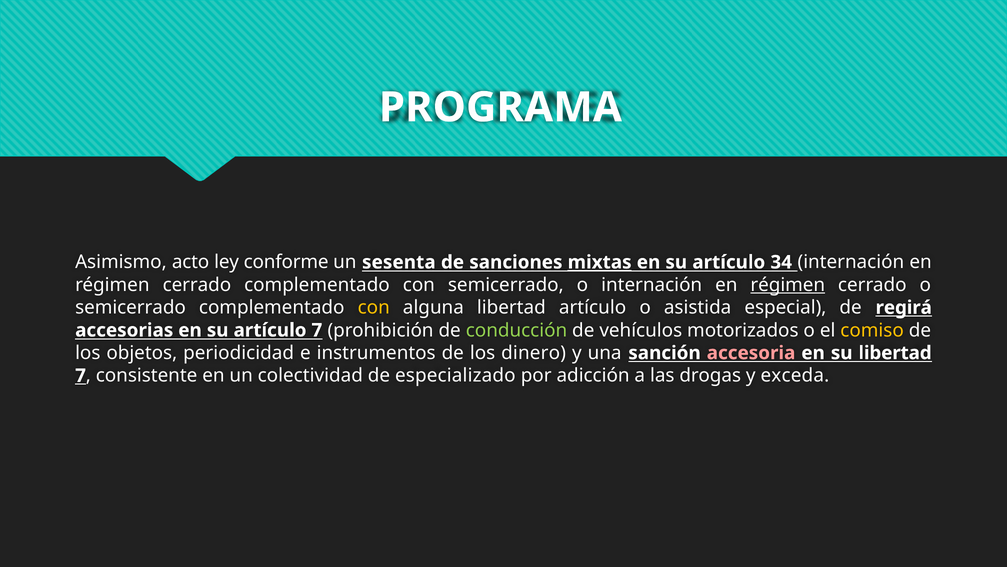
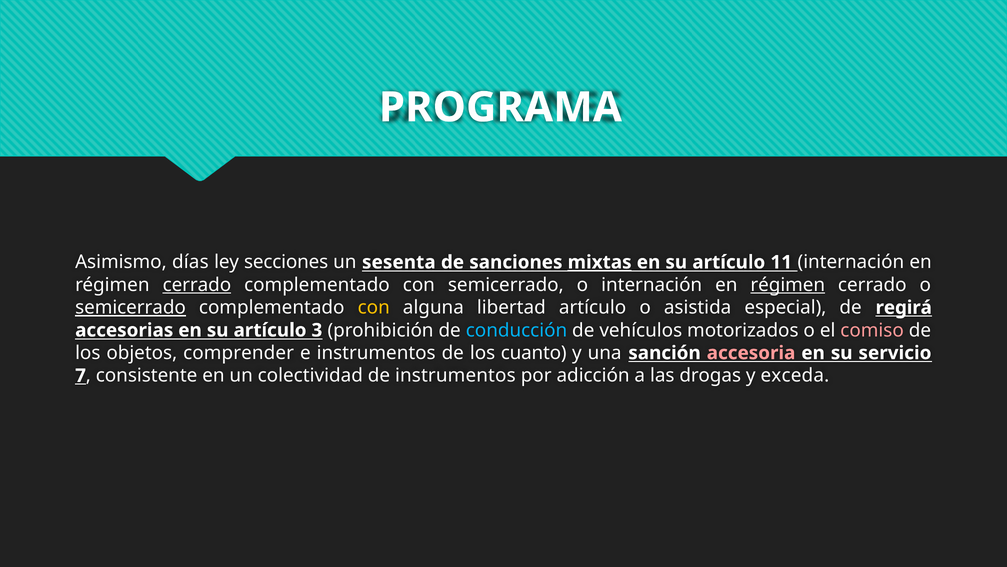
acto: acto -> días (190, 262)
conforme: conforme -> secciones (286, 262)
34: 34 -> 11 (781, 262)
cerrado underline: none -> present (197, 285)
semicerrado underline: none -> present (131, 307)
artículo 7: 7 -> 3 (317, 330)
conducción colour: light green -> light blue (517, 330)
comiso colour: yellow -> pink (872, 330)
periodicidad: periodicidad -> comprender (239, 353)
dinero: dinero -> cuanto (534, 353)
su libertad: libertad -> servicio (895, 353)
de especializado: especializado -> instrumentos (455, 375)
